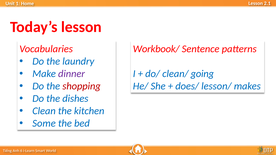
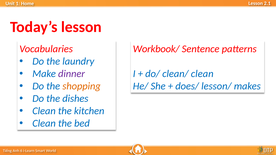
clean/ going: going -> clean (202, 74)
shopping colour: red -> orange (82, 86)
Some: Some -> Clean (44, 124)
